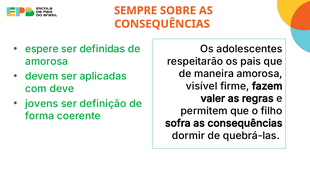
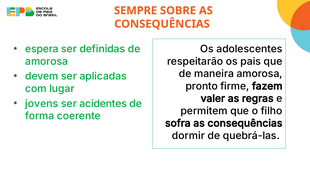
espere: espere -> espera (42, 49)
visível: visível -> pronto (202, 86)
deve: deve -> lugar (62, 89)
definição: definição -> acidentes (103, 104)
